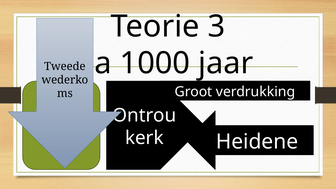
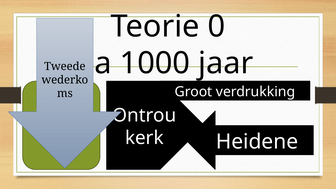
3: 3 -> 0 (216, 26)
